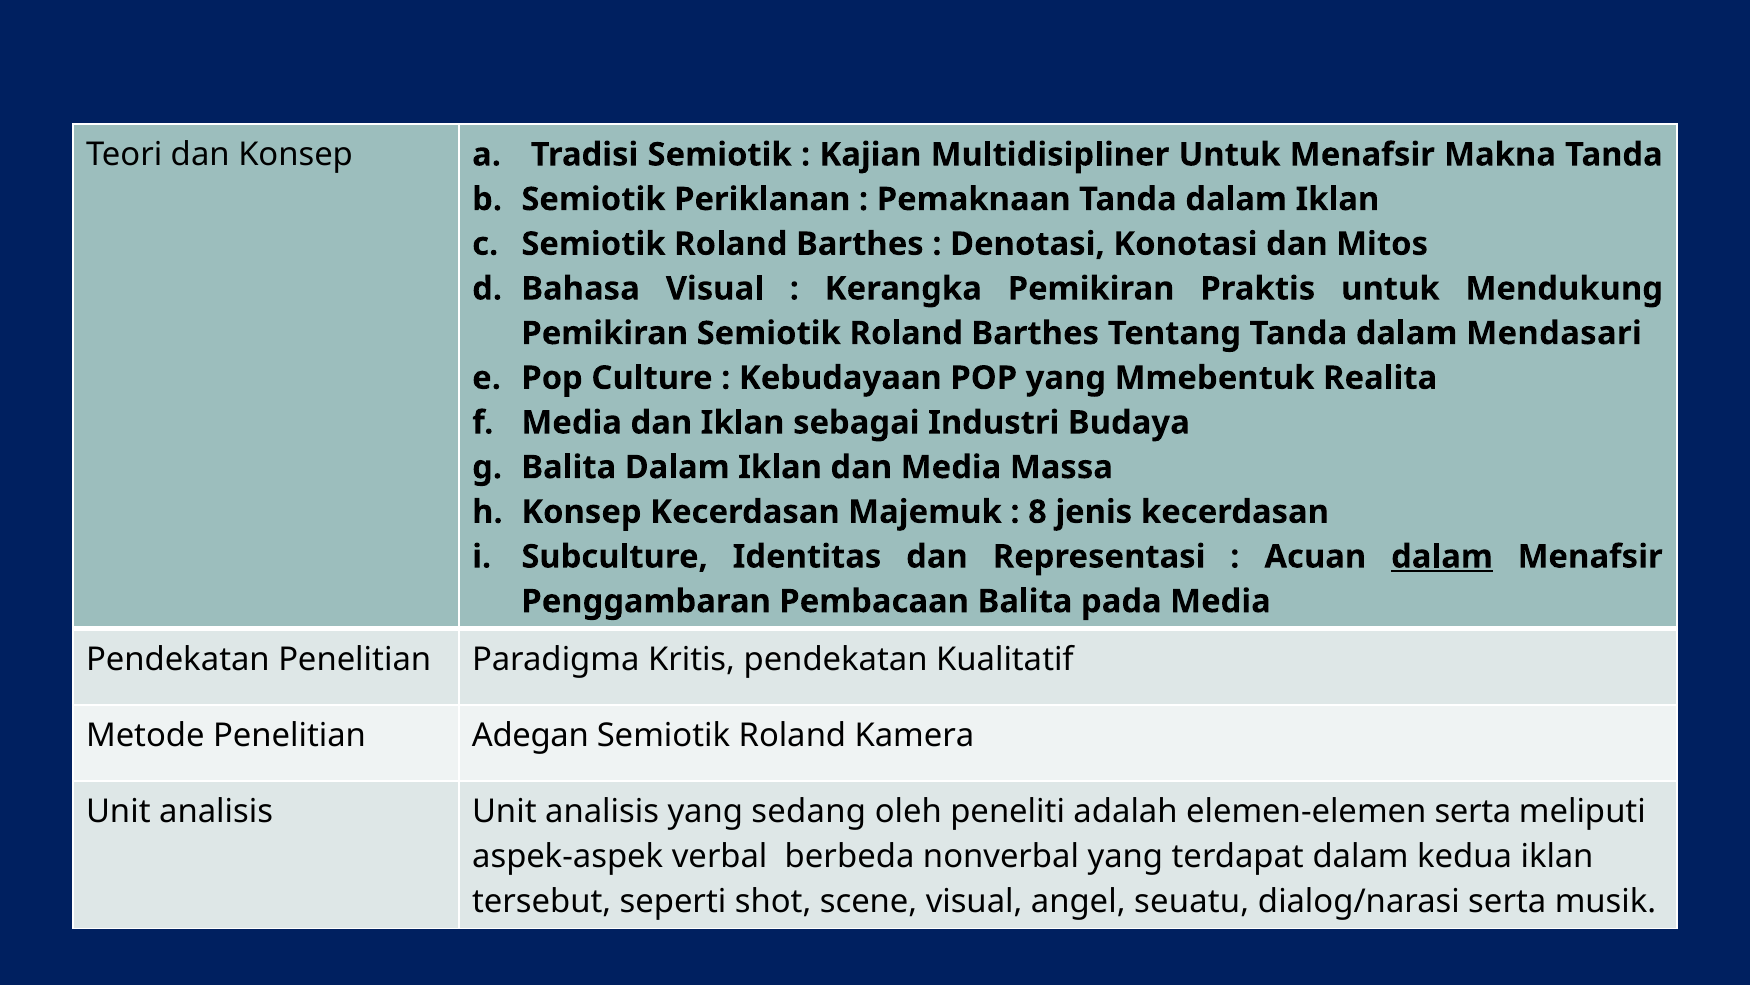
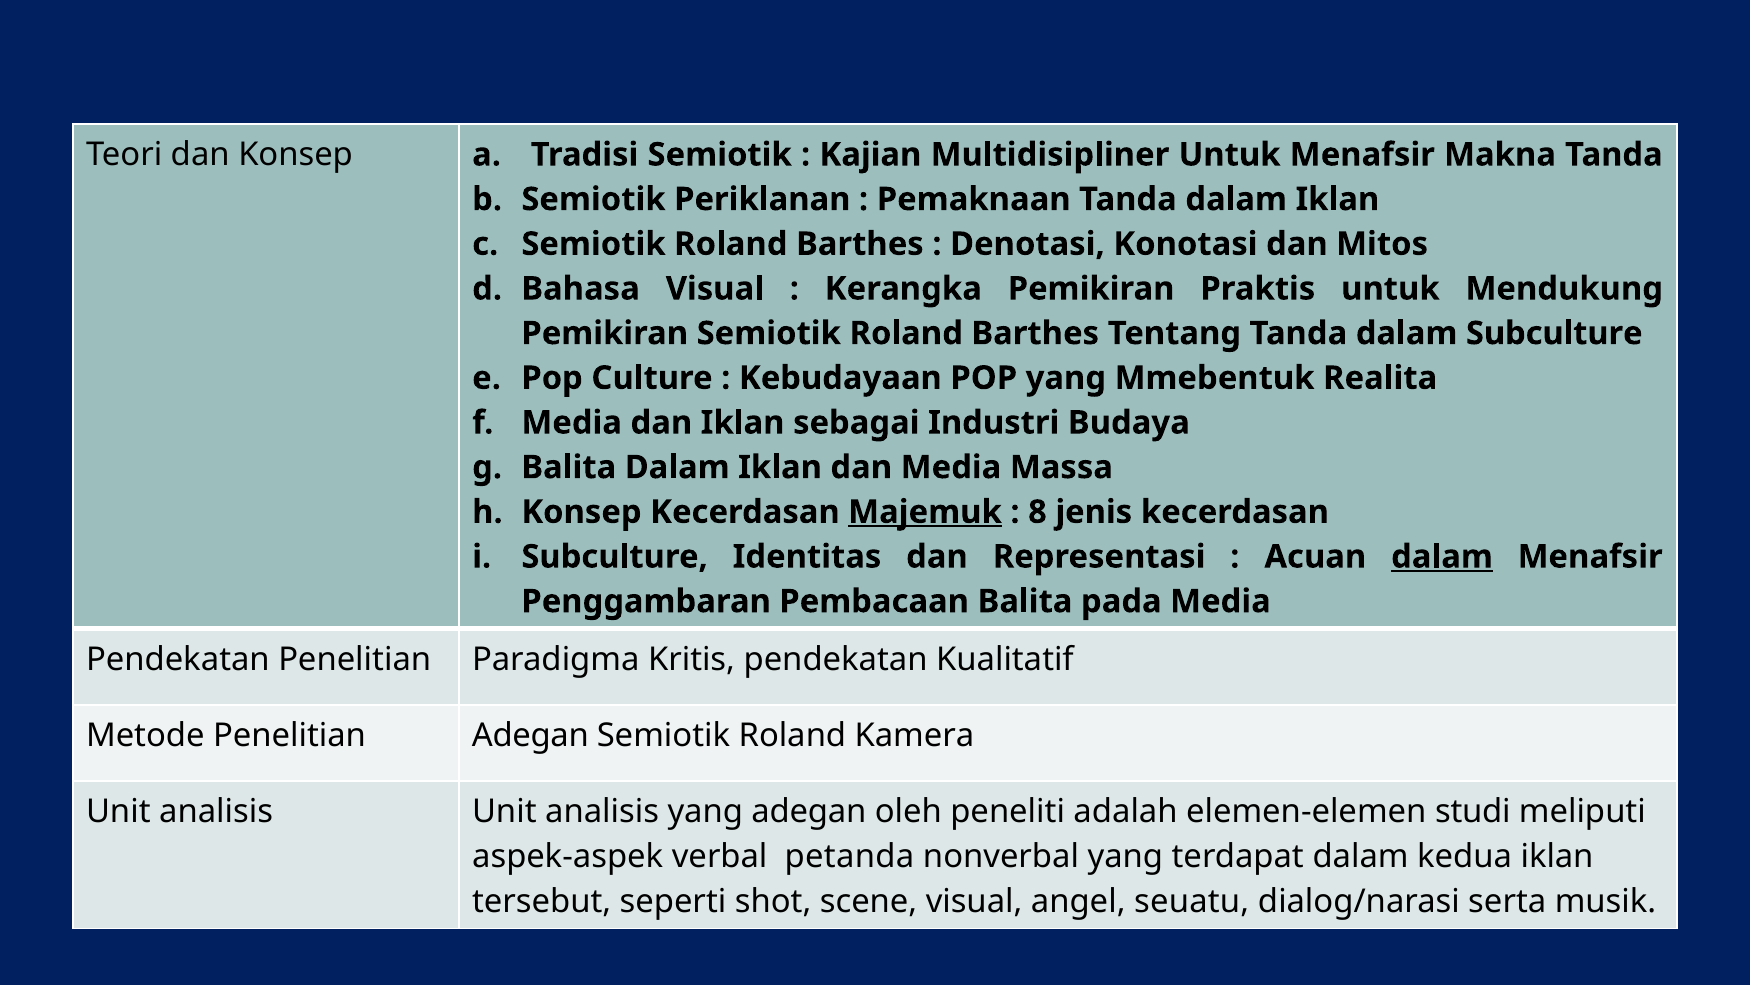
dalam Mendasari: Mendasari -> Subculture (1554, 333)
Majemuk underline: none -> present (925, 512)
yang sedang: sedang -> adegan (809, 811)
elemen-elemen serta: serta -> studi (1473, 811)
berbeda: berbeda -> petanda (849, 856)
